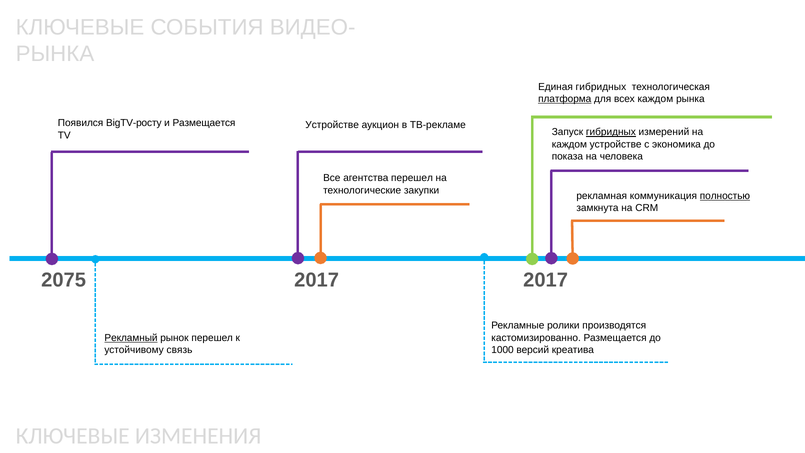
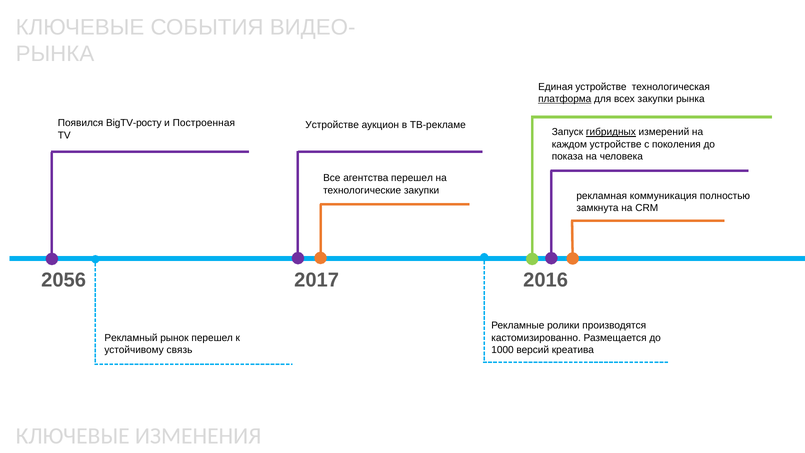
Единая гибридных: гибридных -> устройстве (601, 87)
всех каждом: каждом -> закупки (655, 99)
и Размещается: Размещается -> Построенная (204, 123)
экономика: экономика -> поколения (676, 144)
полностью underline: present -> none (725, 196)
2017: 2017 -> 2016 (546, 280)
2075: 2075 -> 2056 (64, 280)
Рекламный underline: present -> none (131, 338)
